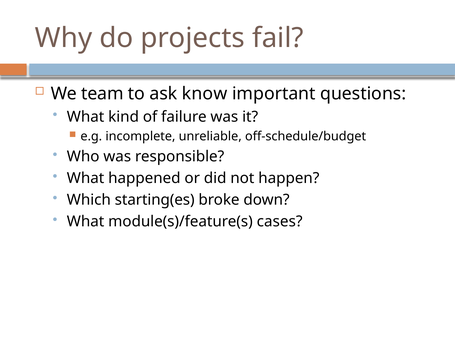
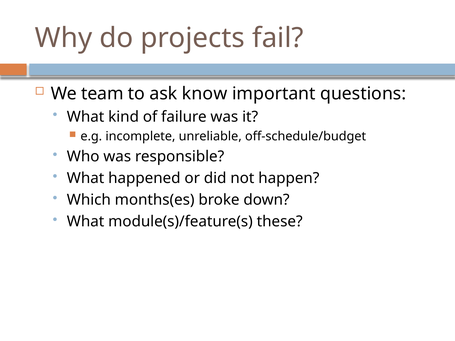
starting(es: starting(es -> months(es (155, 200)
cases: cases -> these (280, 222)
